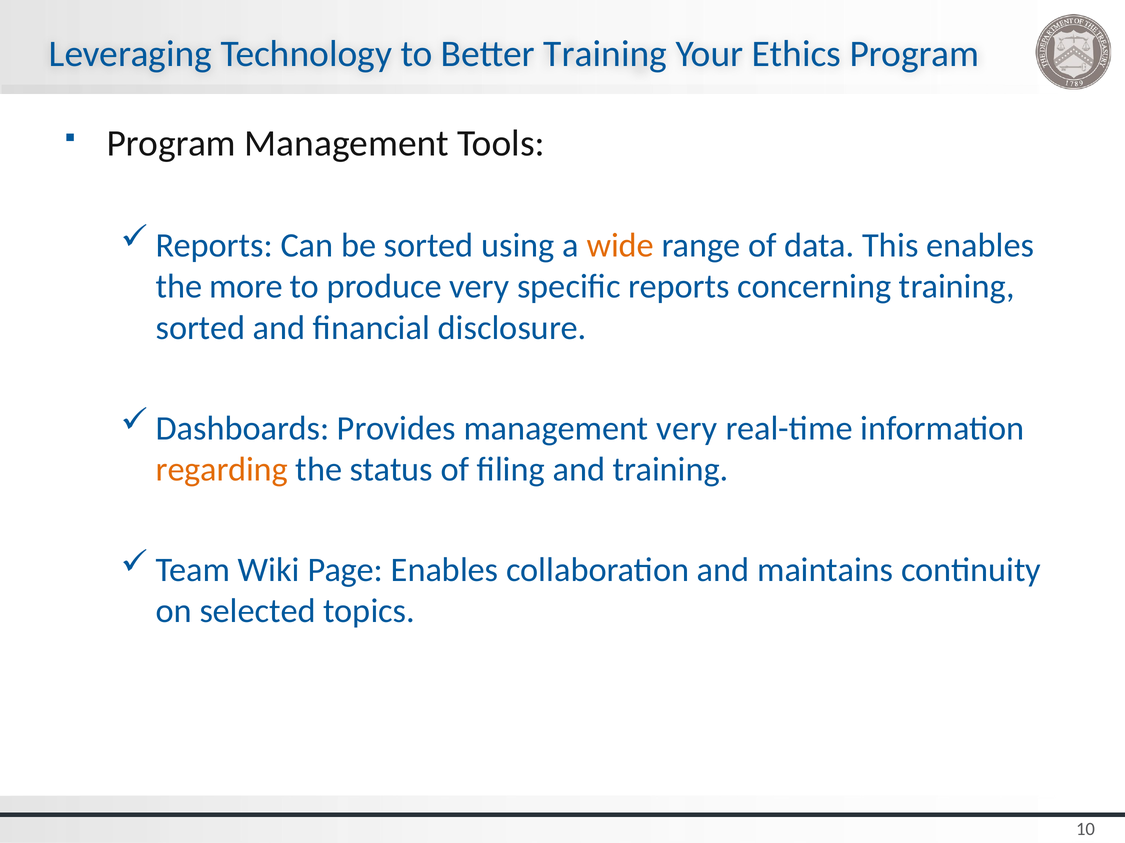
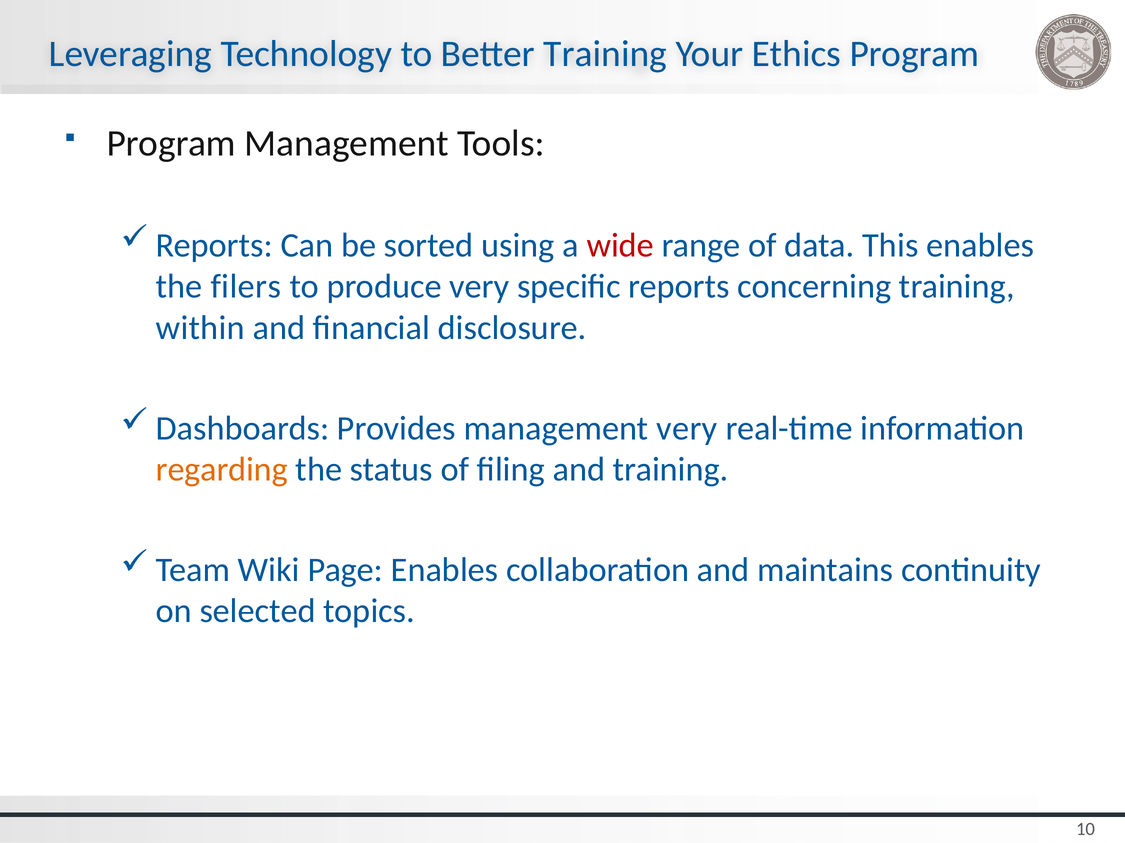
wide colour: orange -> red (620, 246)
more: more -> filers (246, 287)
sorted: sorted -> within (200, 328)
